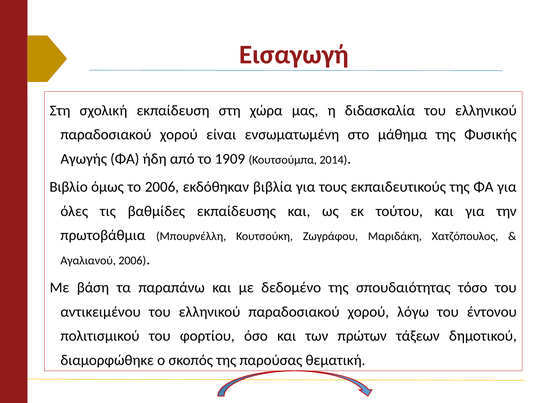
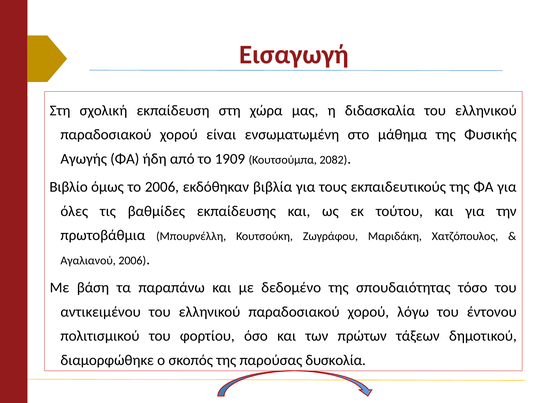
2014: 2014 -> 2082 (333, 160)
θεματική: θεματική -> δυσκολία (336, 360)
